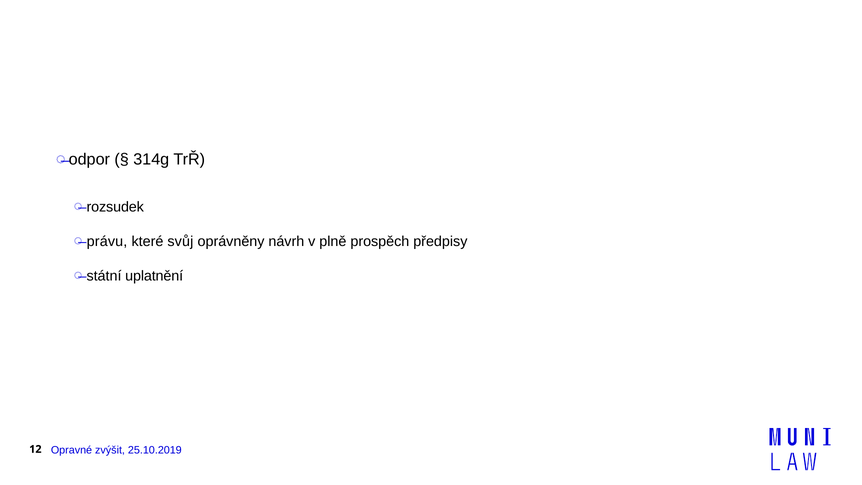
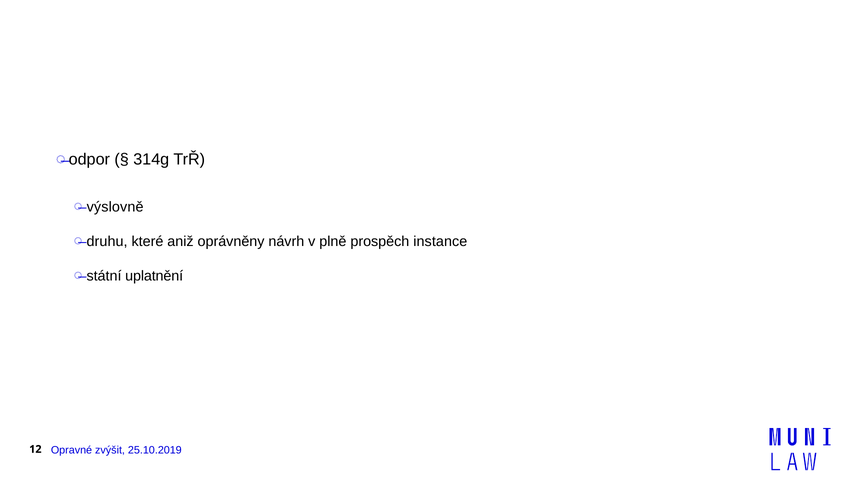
rozsudek: rozsudek -> výslovně (115, 207)
právu: právu -> druhu (107, 241)
svůj: svůj -> aniž (180, 241)
předpisy: předpisy -> instance (440, 241)
